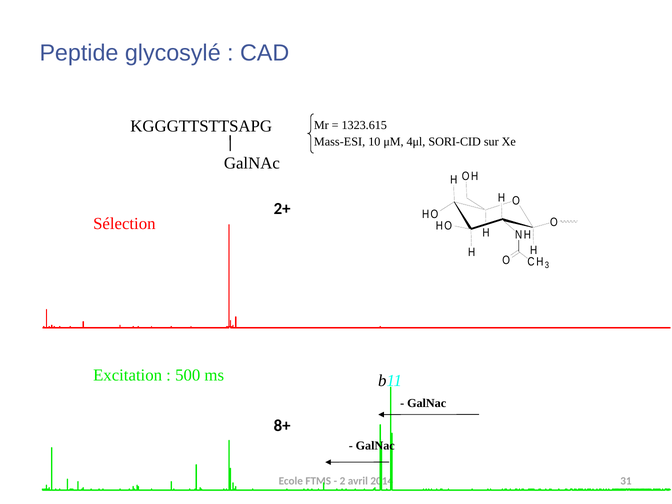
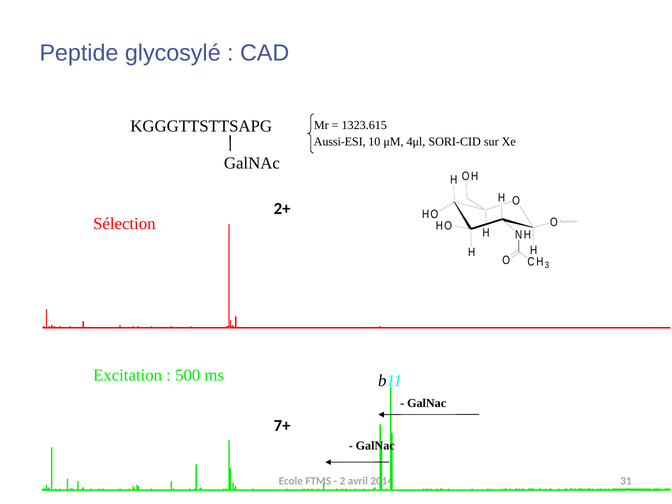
Mass-ESI: Mass-ESI -> Aussi-ESI (340, 142)
8+: 8+ -> 7+ (282, 426)
